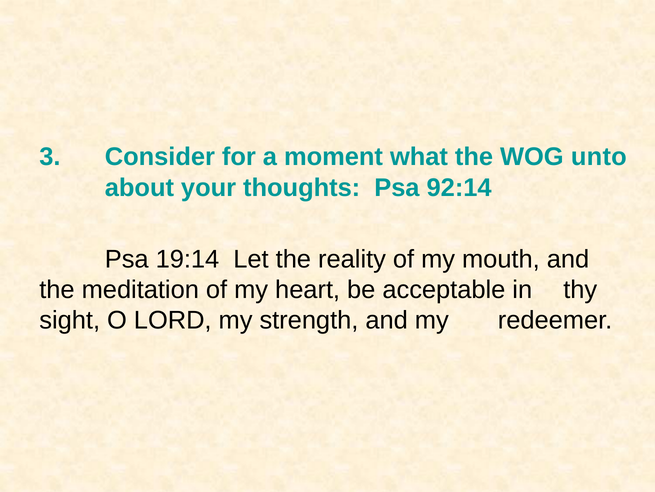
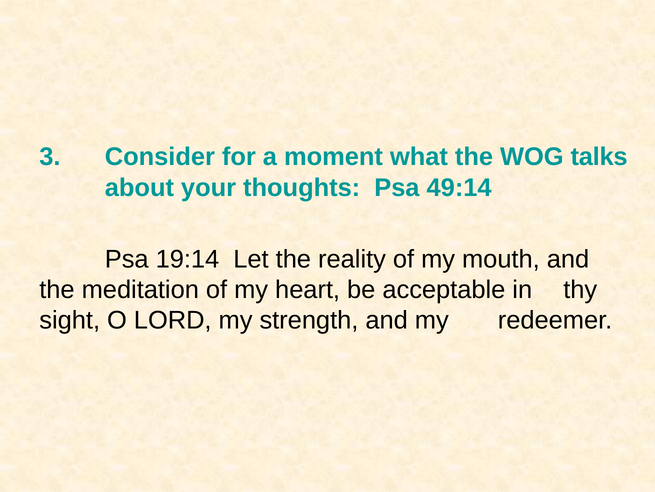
unto: unto -> talks (599, 157)
92:14: 92:14 -> 49:14 (459, 187)
